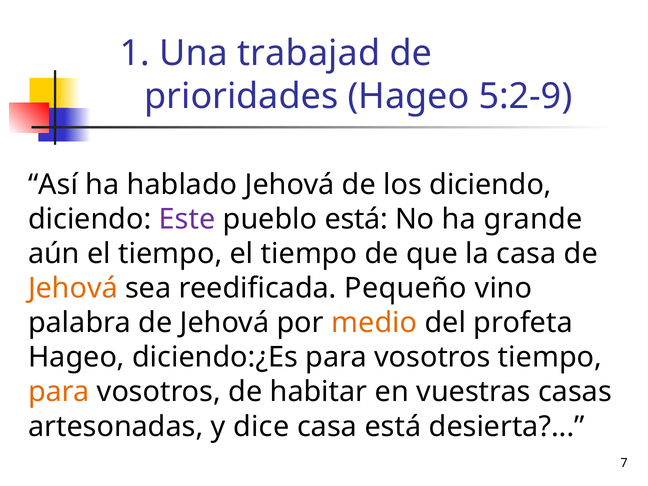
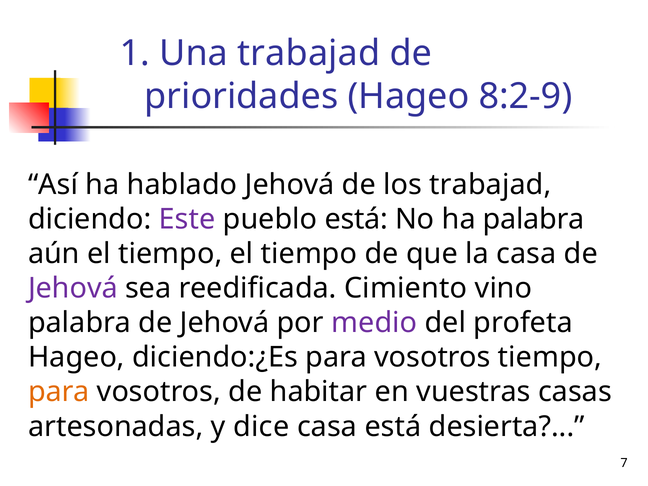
5:2-9: 5:2-9 -> 8:2-9 (526, 96)
los diciendo: diciendo -> trabajad (490, 185)
ha grande: grande -> palabra (534, 219)
Jehová colour: orange -> purple (73, 288)
Pequeño: Pequeño -> Cimiento (406, 288)
medio colour: orange -> purple (374, 323)
